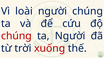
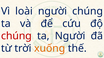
xuống colour: red -> orange (50, 49)
